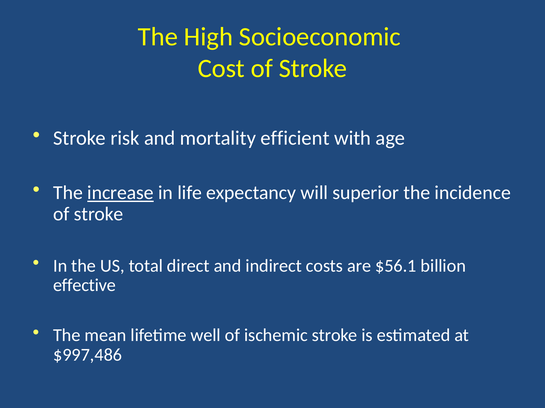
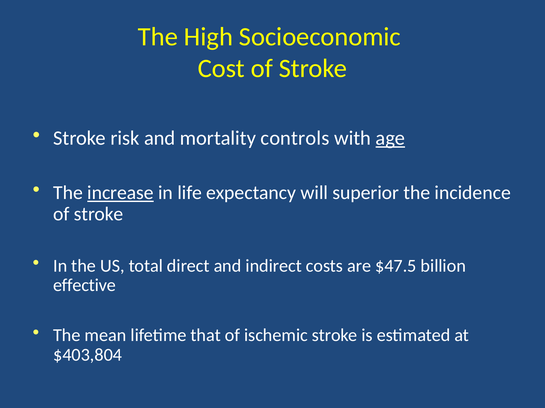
efficient: efficient -> controls (295, 138)
age underline: none -> present (390, 138)
$56.1: $56.1 -> $47.5 (396, 266)
well: well -> that (206, 336)
$997,486: $997,486 -> $403,804 (88, 356)
